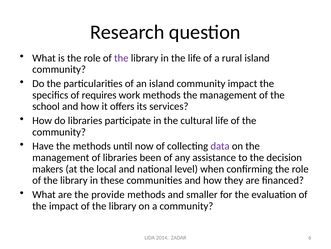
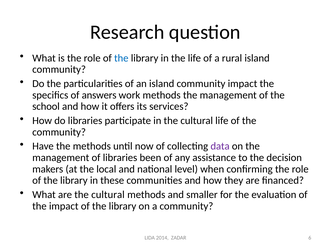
the colour: purple -> blue (121, 58)
requires: requires -> answers (99, 95)
are the provide: provide -> cultural (108, 194)
